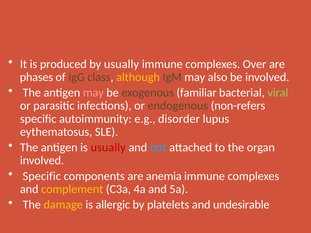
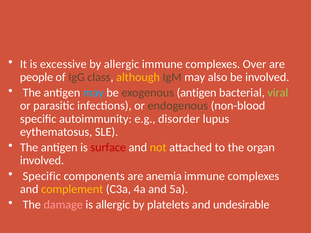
produced: produced -> excessive (63, 64)
by usually: usually -> allergic (122, 64)
phases: phases -> people (36, 77)
may colour: pink -> light blue (93, 93)
exogenous familiar: familiar -> antigen (197, 93)
non-refers: non-refers -> non-blood (238, 106)
is usually: usually -> surface (108, 148)
not colour: light blue -> yellow (158, 148)
damage colour: yellow -> pink (63, 205)
